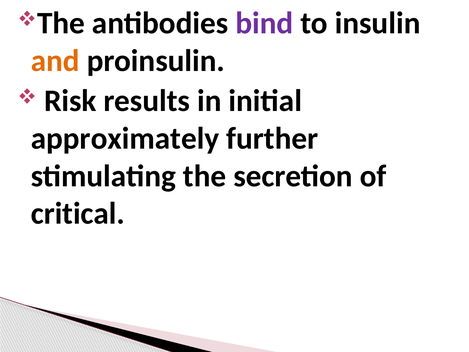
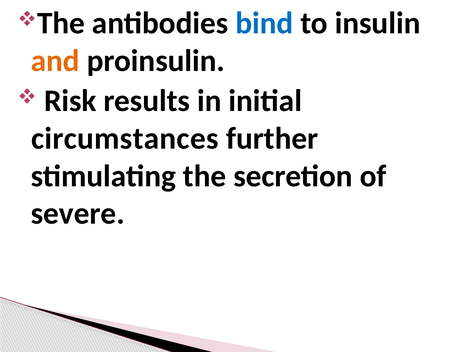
bind colour: purple -> blue (264, 23)
approximately: approximately -> circumstances (125, 138)
critical: critical -> severe (78, 213)
